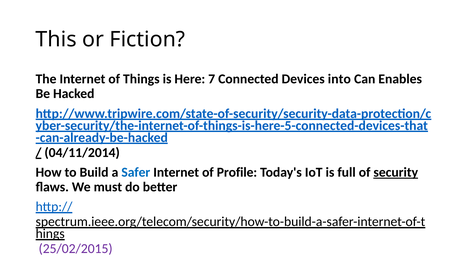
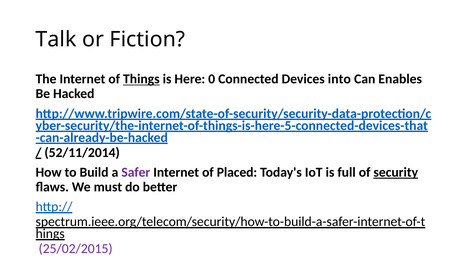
This: This -> Talk (56, 39)
Things underline: none -> present (141, 79)
7: 7 -> 0 (212, 79)
04/11/2014: 04/11/2014 -> 52/11/2014 (82, 152)
Safer colour: blue -> purple (136, 172)
Profile: Profile -> Placed (237, 172)
